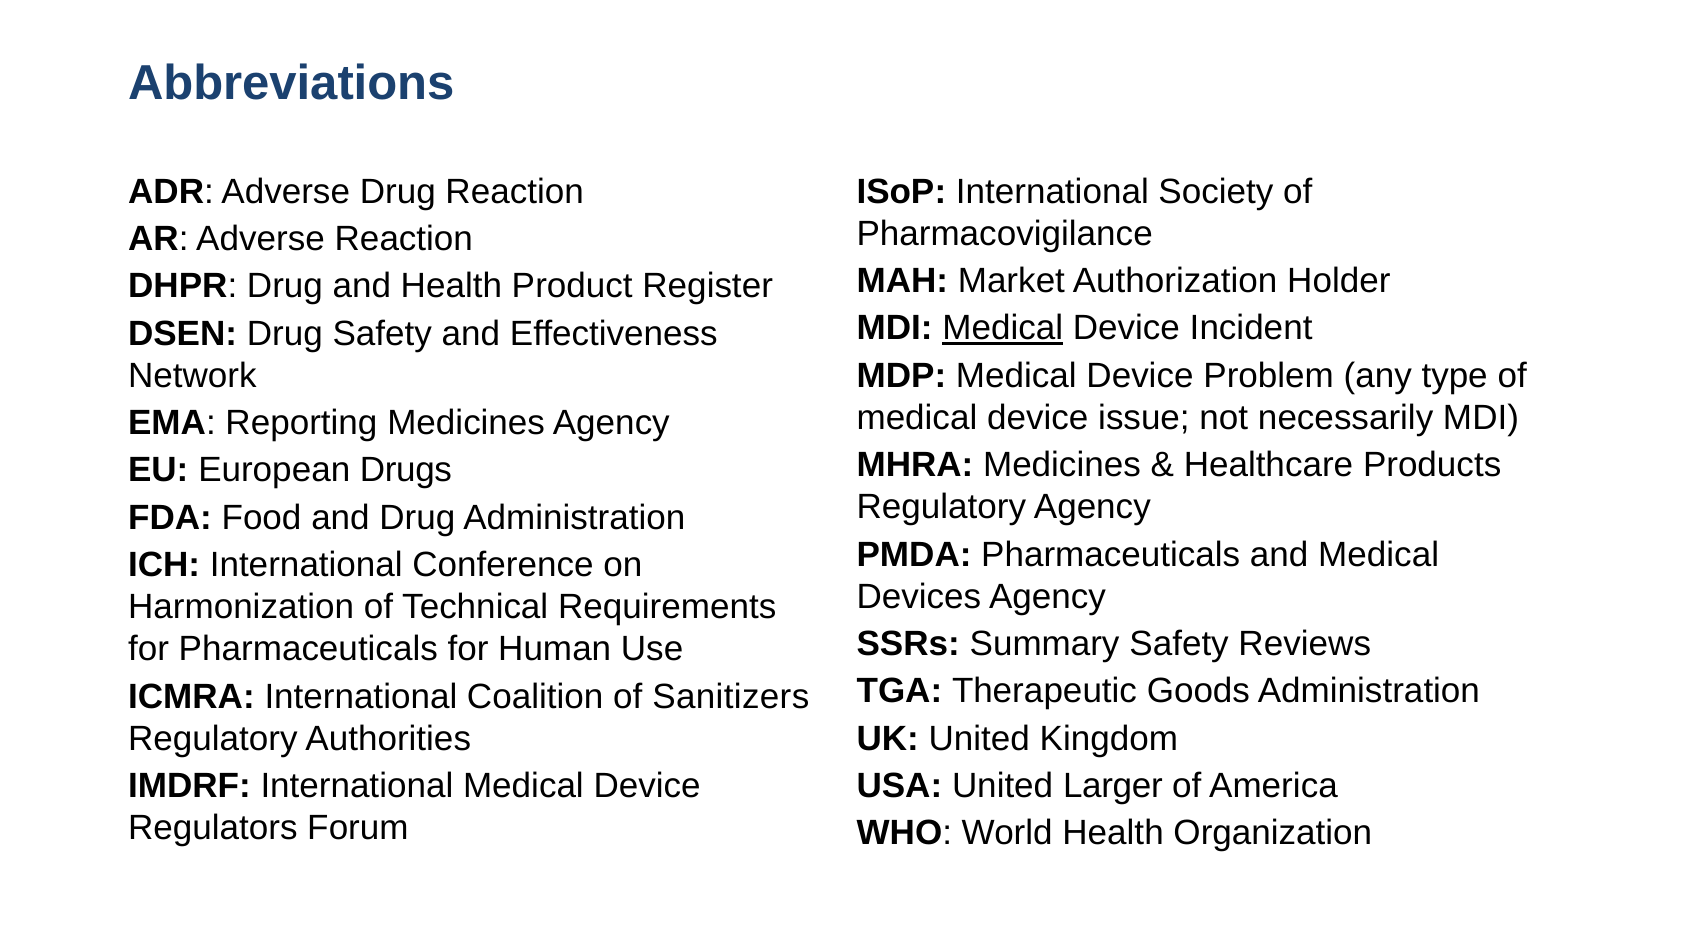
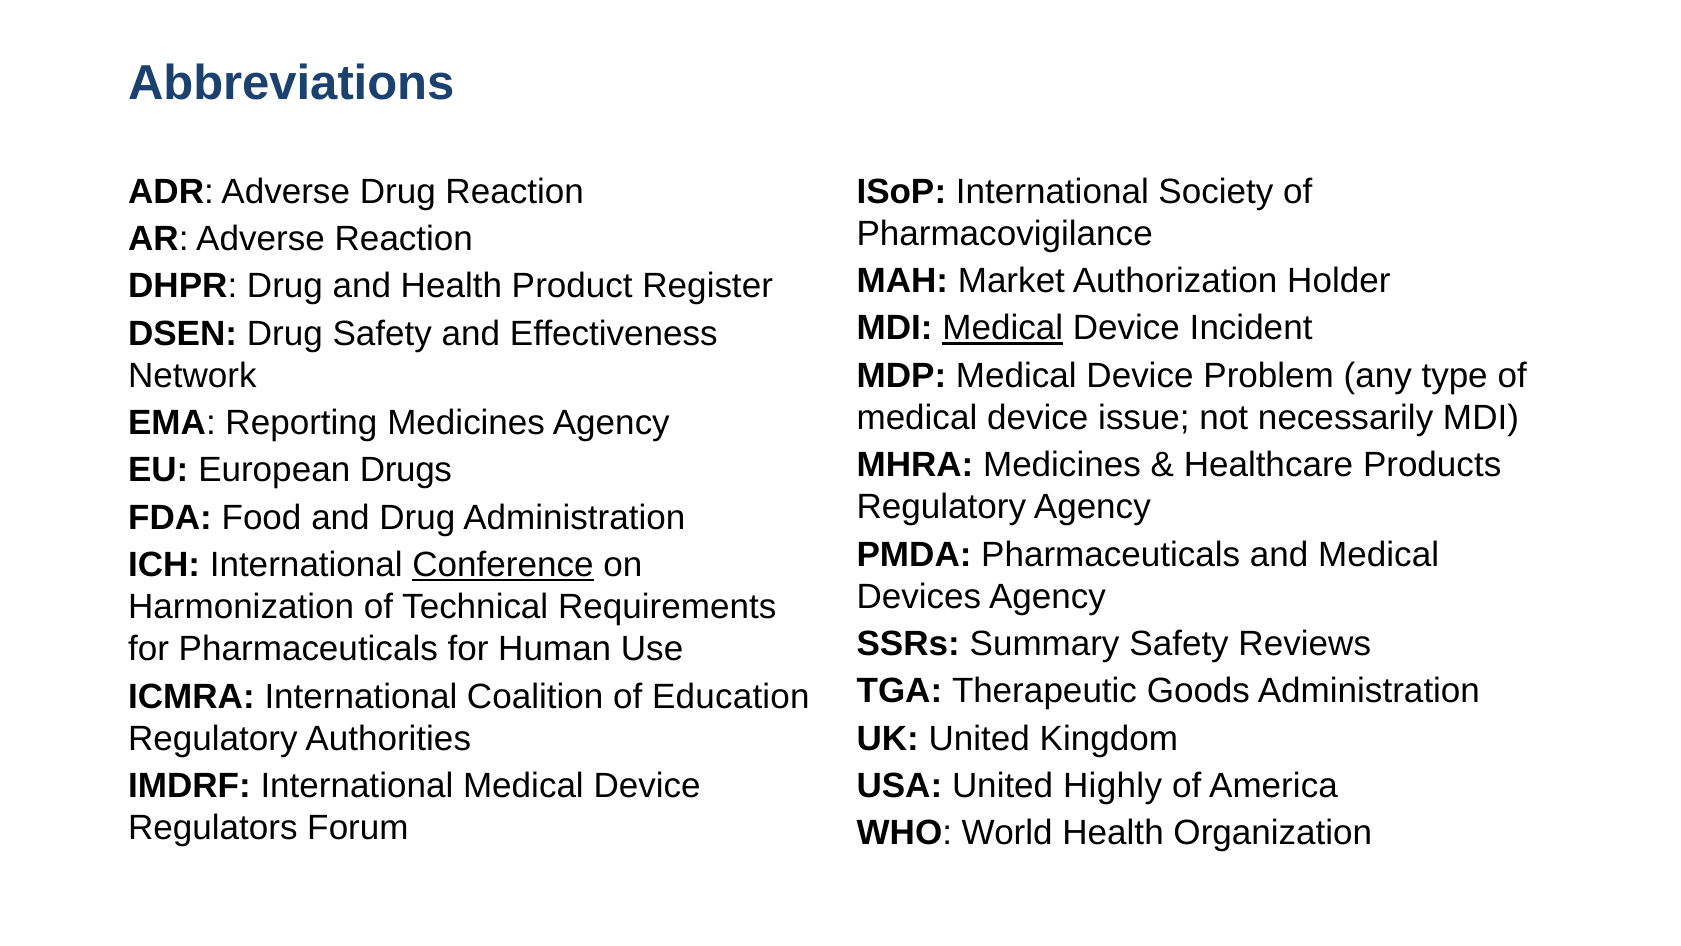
Conference underline: none -> present (503, 565)
Sanitizers: Sanitizers -> Education (731, 696)
Larger: Larger -> Highly (1113, 785)
